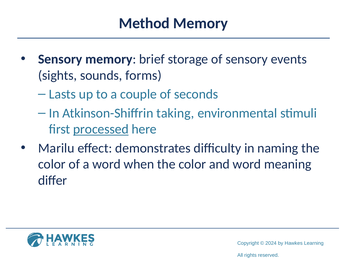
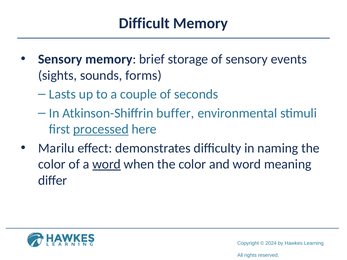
Method: Method -> Difficult (144, 23)
taking: taking -> buffer (175, 113)
word underline: none -> present (107, 164)
